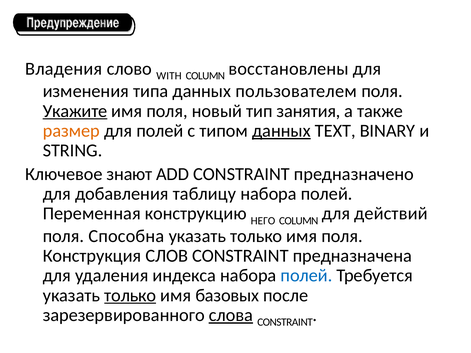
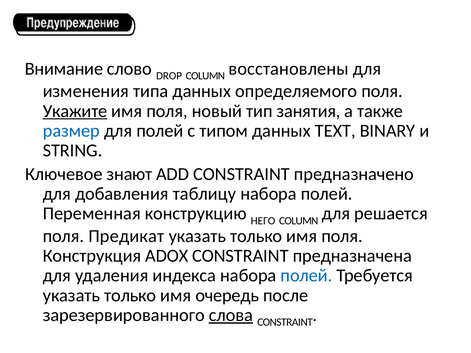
Владения: Владения -> Внимание (64, 69)
WITH: WITH -> DROP (169, 76)
пользователем: пользователем -> определяемого (296, 91)
размер colour: orange -> blue (71, 131)
данных underline: present -> none (281, 131)
действий: действий -> решается (391, 214)
Способна: Способна -> Предикат (126, 236)
СЛОВ: СЛОВ -> ADOX (167, 256)
только underline: present -> none (130, 296)
базовых: базовых -> очередь (227, 296)
